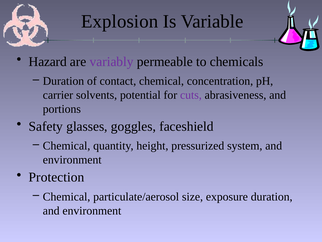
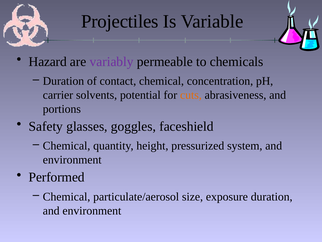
Explosion: Explosion -> Projectiles (120, 21)
cuts colour: purple -> orange (191, 95)
Protection: Protection -> Performed (57, 177)
